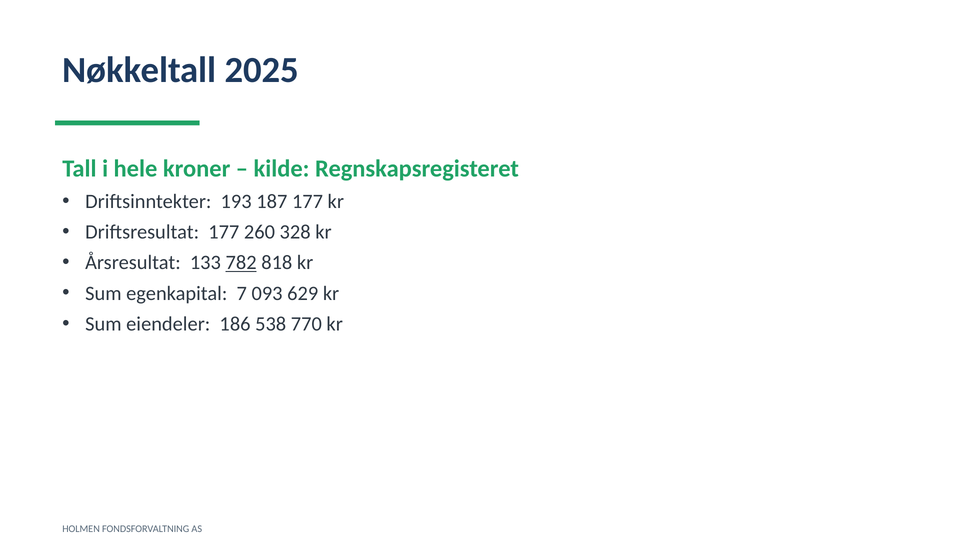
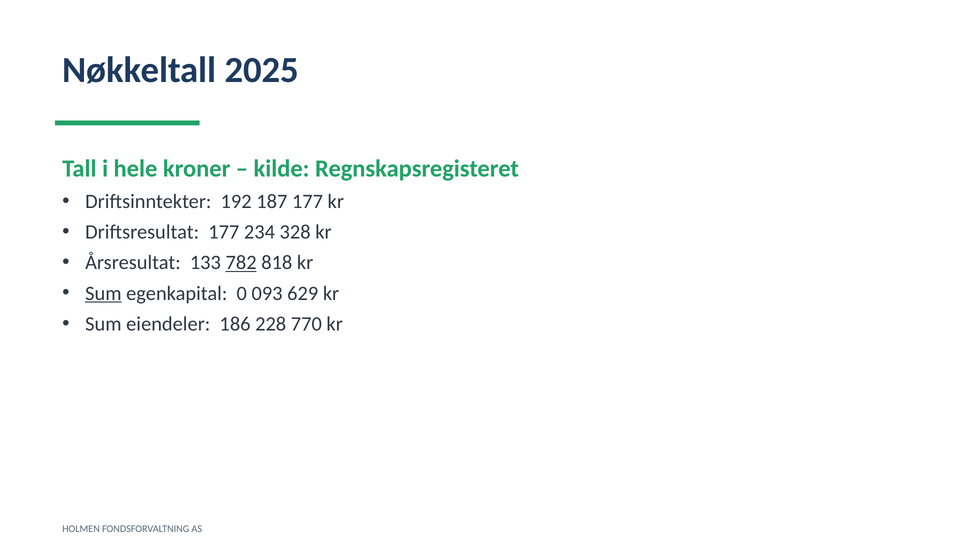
193: 193 -> 192 (236, 201)
260: 260 -> 234 (259, 232)
Sum underline: none -> present (103, 293)
7: 7 -> 0 (242, 293)
538: 538 -> 228 (271, 324)
